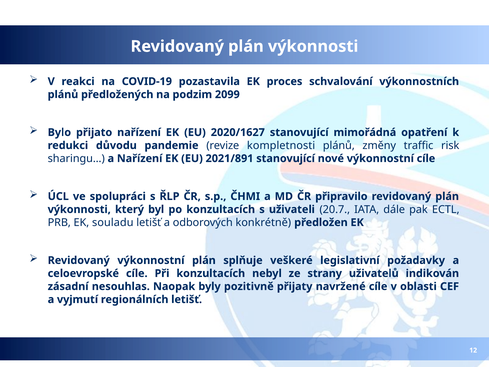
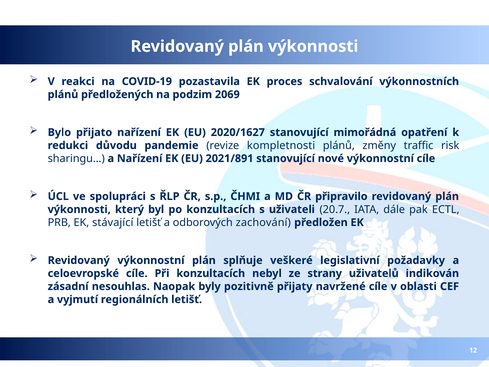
2099: 2099 -> 2069 (227, 94)
souladu: souladu -> stávající (113, 222)
konkrétně: konkrétně -> zachování (263, 222)
